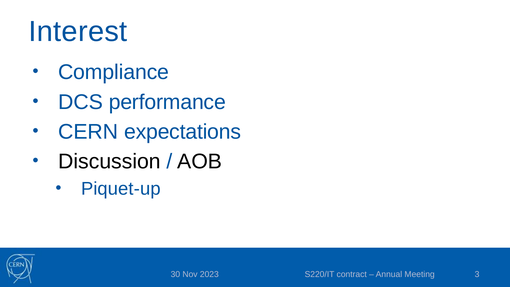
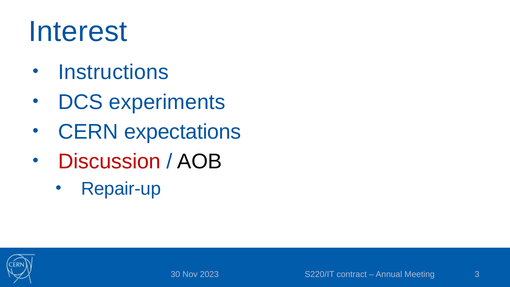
Compliance: Compliance -> Instructions (113, 72)
performance: performance -> experiments (167, 102)
Discussion colour: black -> red (109, 161)
Piquet-up: Piquet-up -> Repair-up (121, 189)
